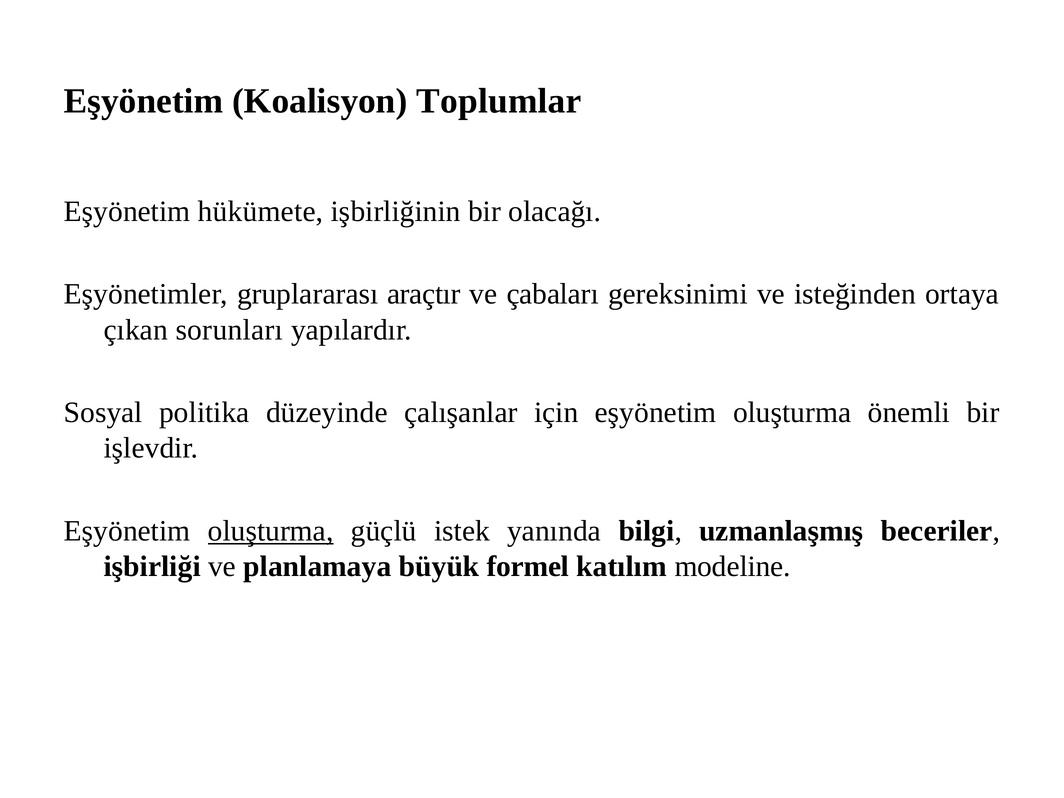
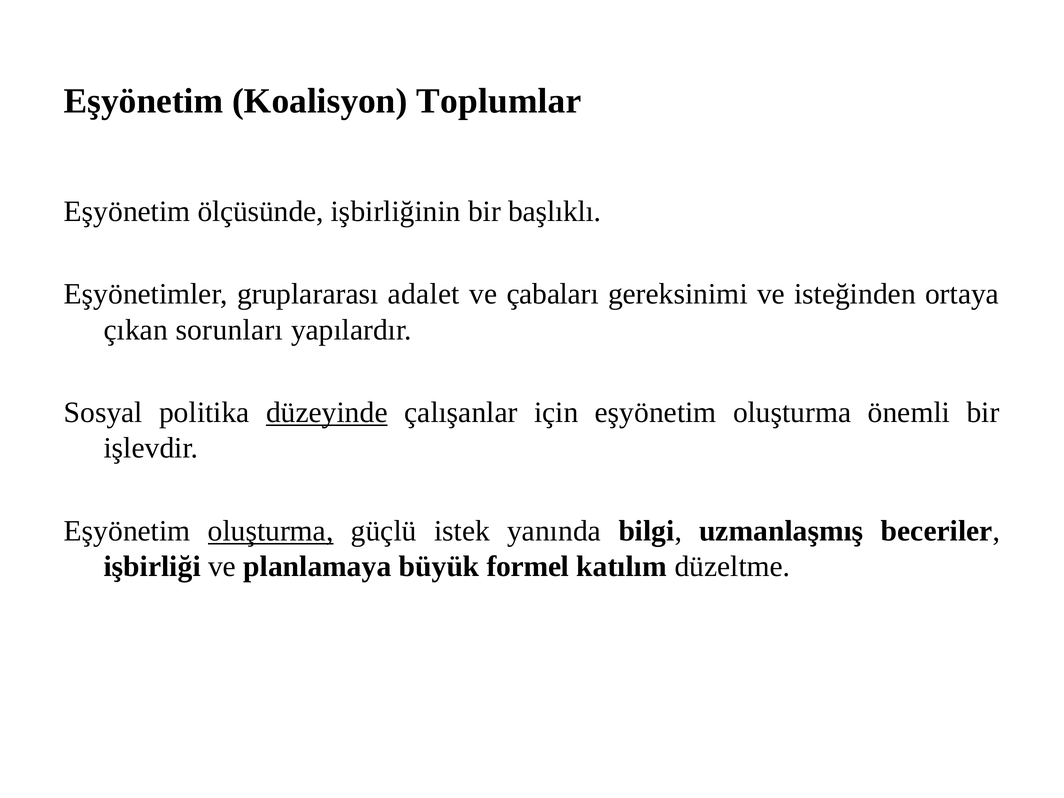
hükümete: hükümete -> ölçüsünde (261, 211)
olacağı: olacağı -> başlıklı (555, 211)
araçtır: araçtır -> adalet (424, 294)
düzeyinde underline: none -> present (327, 413)
modeline: modeline -> düzeltme (732, 567)
